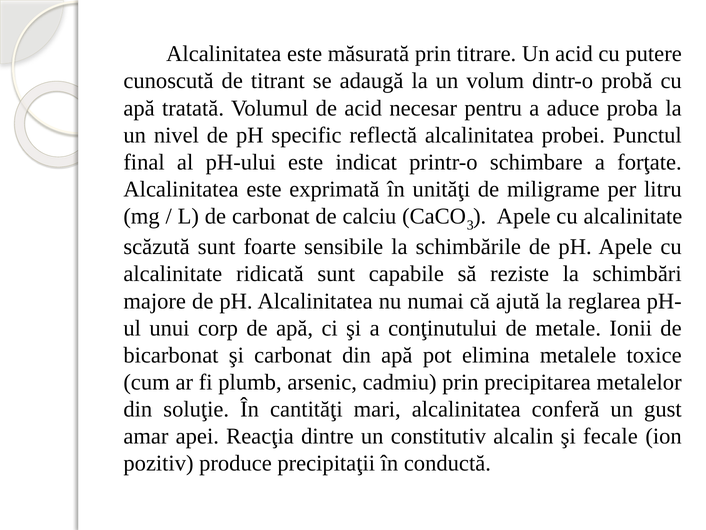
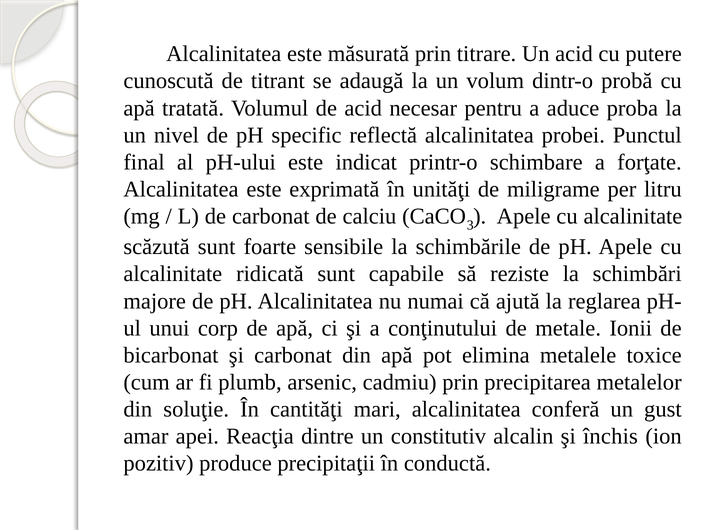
fecale: fecale -> închis (610, 436)
